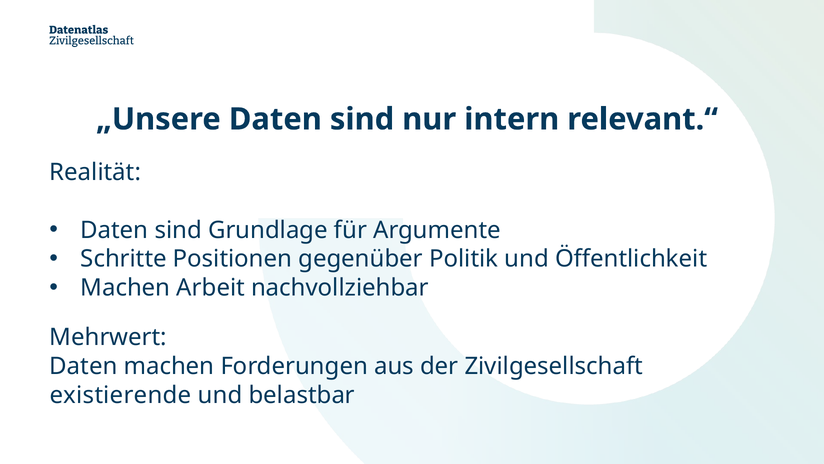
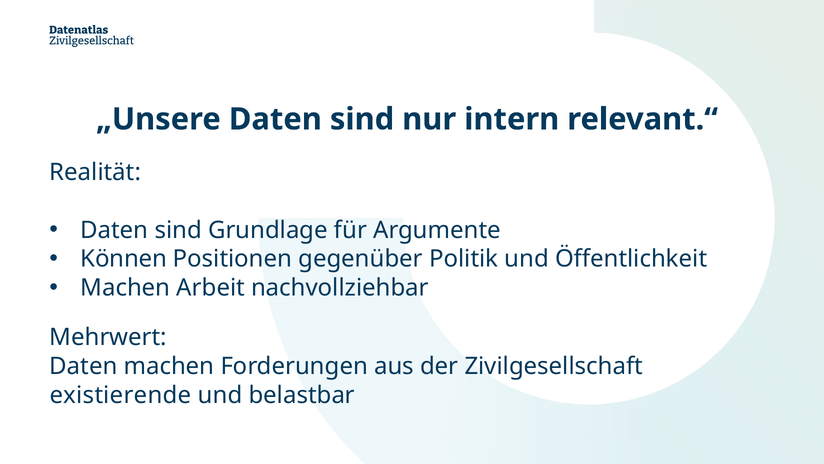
Schritte: Schritte -> Können (124, 259)
